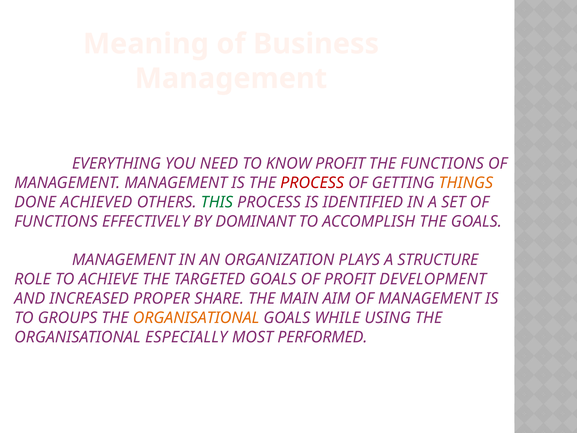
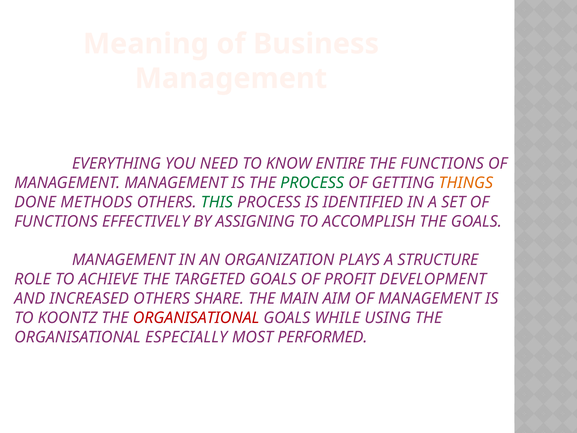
KNOW PROFIT: PROFIT -> ENTIRE (340, 164)
PROCESS colour: red -> green (312, 183)
ACHIEVED: ACHIEVED -> METHODS (96, 202)
DOMINANT: DOMINANT -> ASSIGNING (255, 221)
INCREASED PROPER: PROPER -> OTHERS (162, 298)
GROUPS: GROUPS -> KOONTZ (68, 318)
ORGANISATIONAL colour: orange -> red (196, 318)
